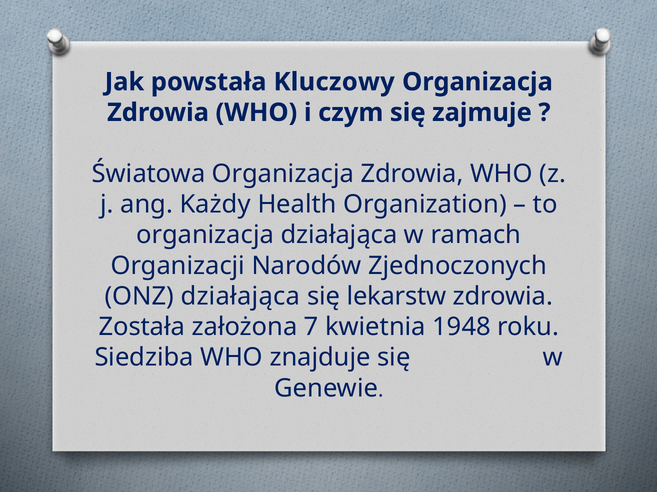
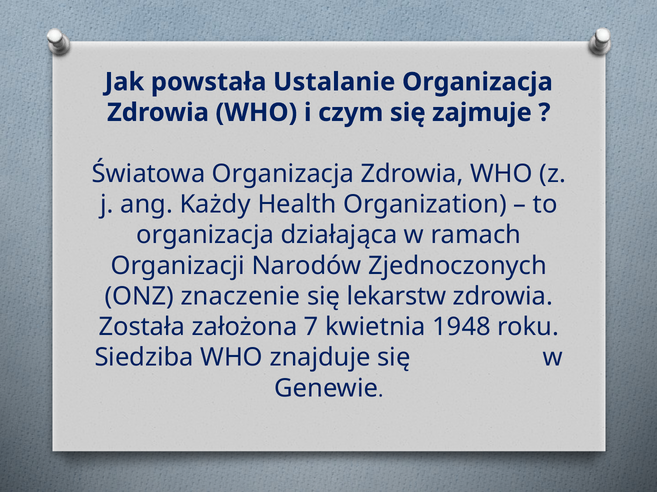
Kluczowy: Kluczowy -> Ustalanie (334, 82)
ONZ działająca: działająca -> znaczenie (240, 297)
